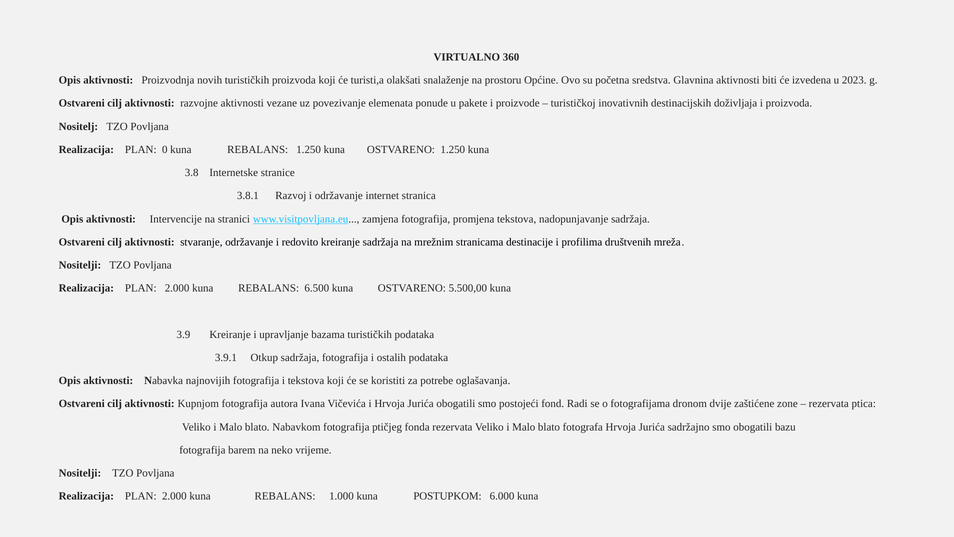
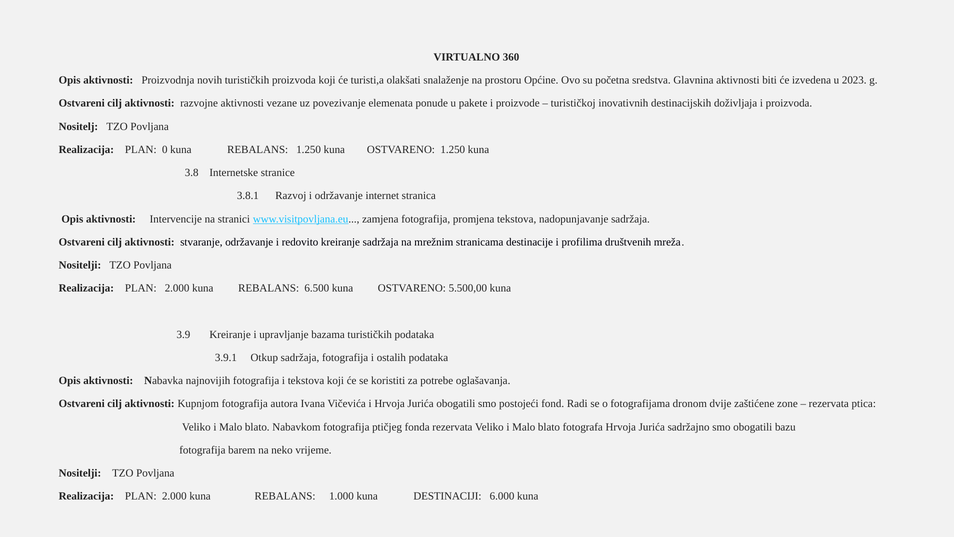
POSTUPKOM: POSTUPKOM -> DESTINACIJI (447, 496)
